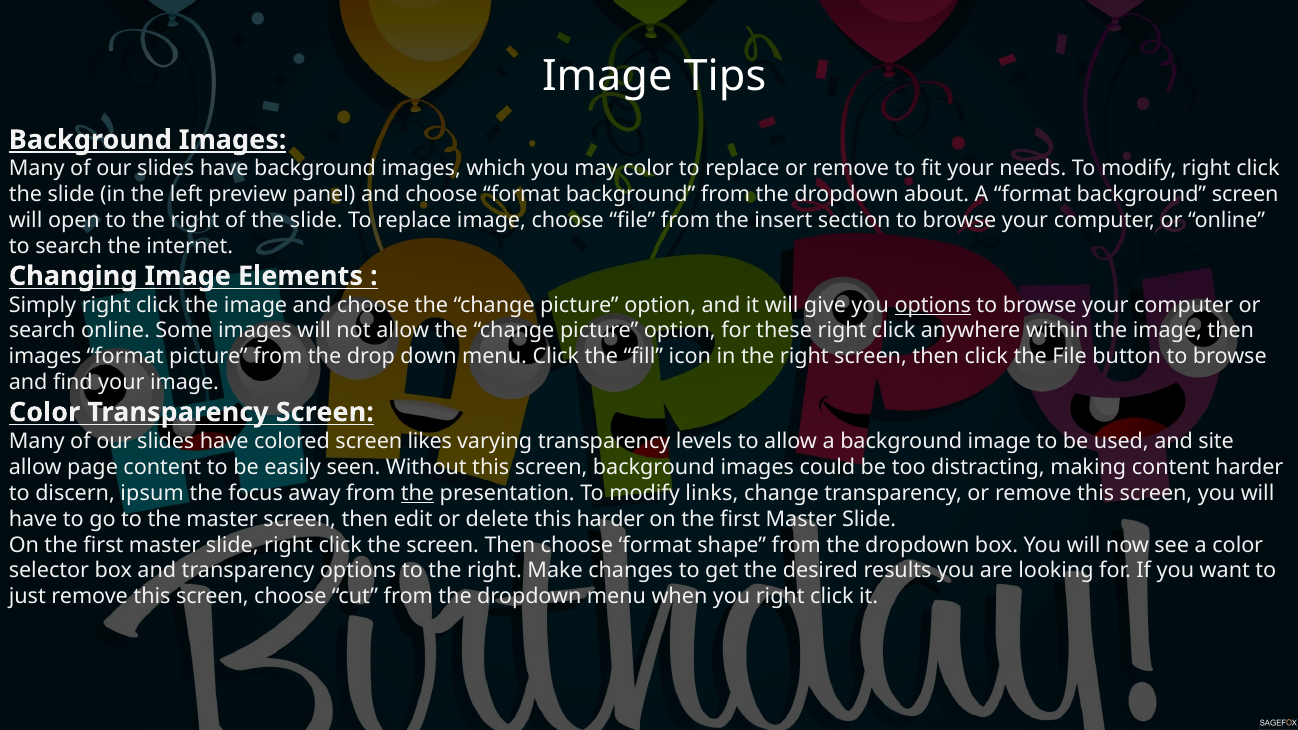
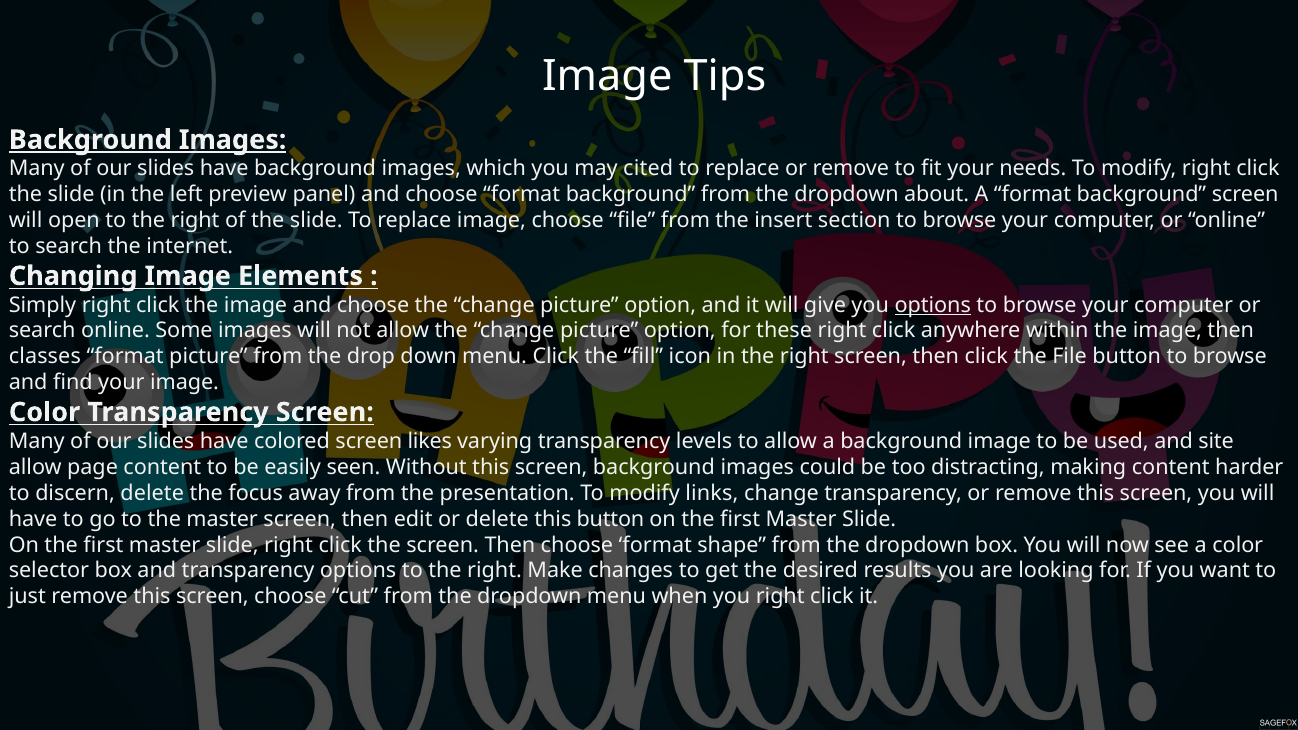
may color: color -> cited (648, 169)
images: images -> classes (45, 357)
discern ipsum: ipsum -> delete (152, 493)
the underline: present -> none (417, 493)
this harder: harder -> button (610, 519)
